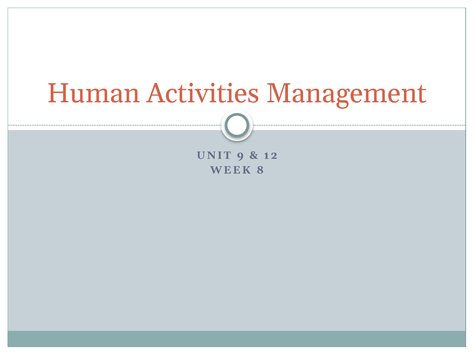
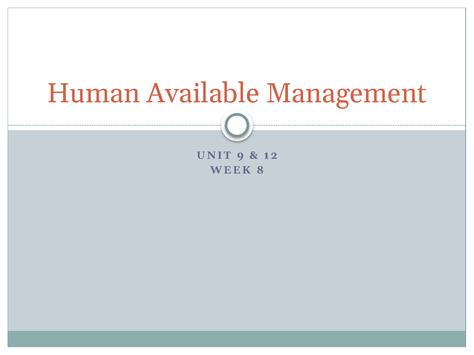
Activities: Activities -> Available (203, 94)
